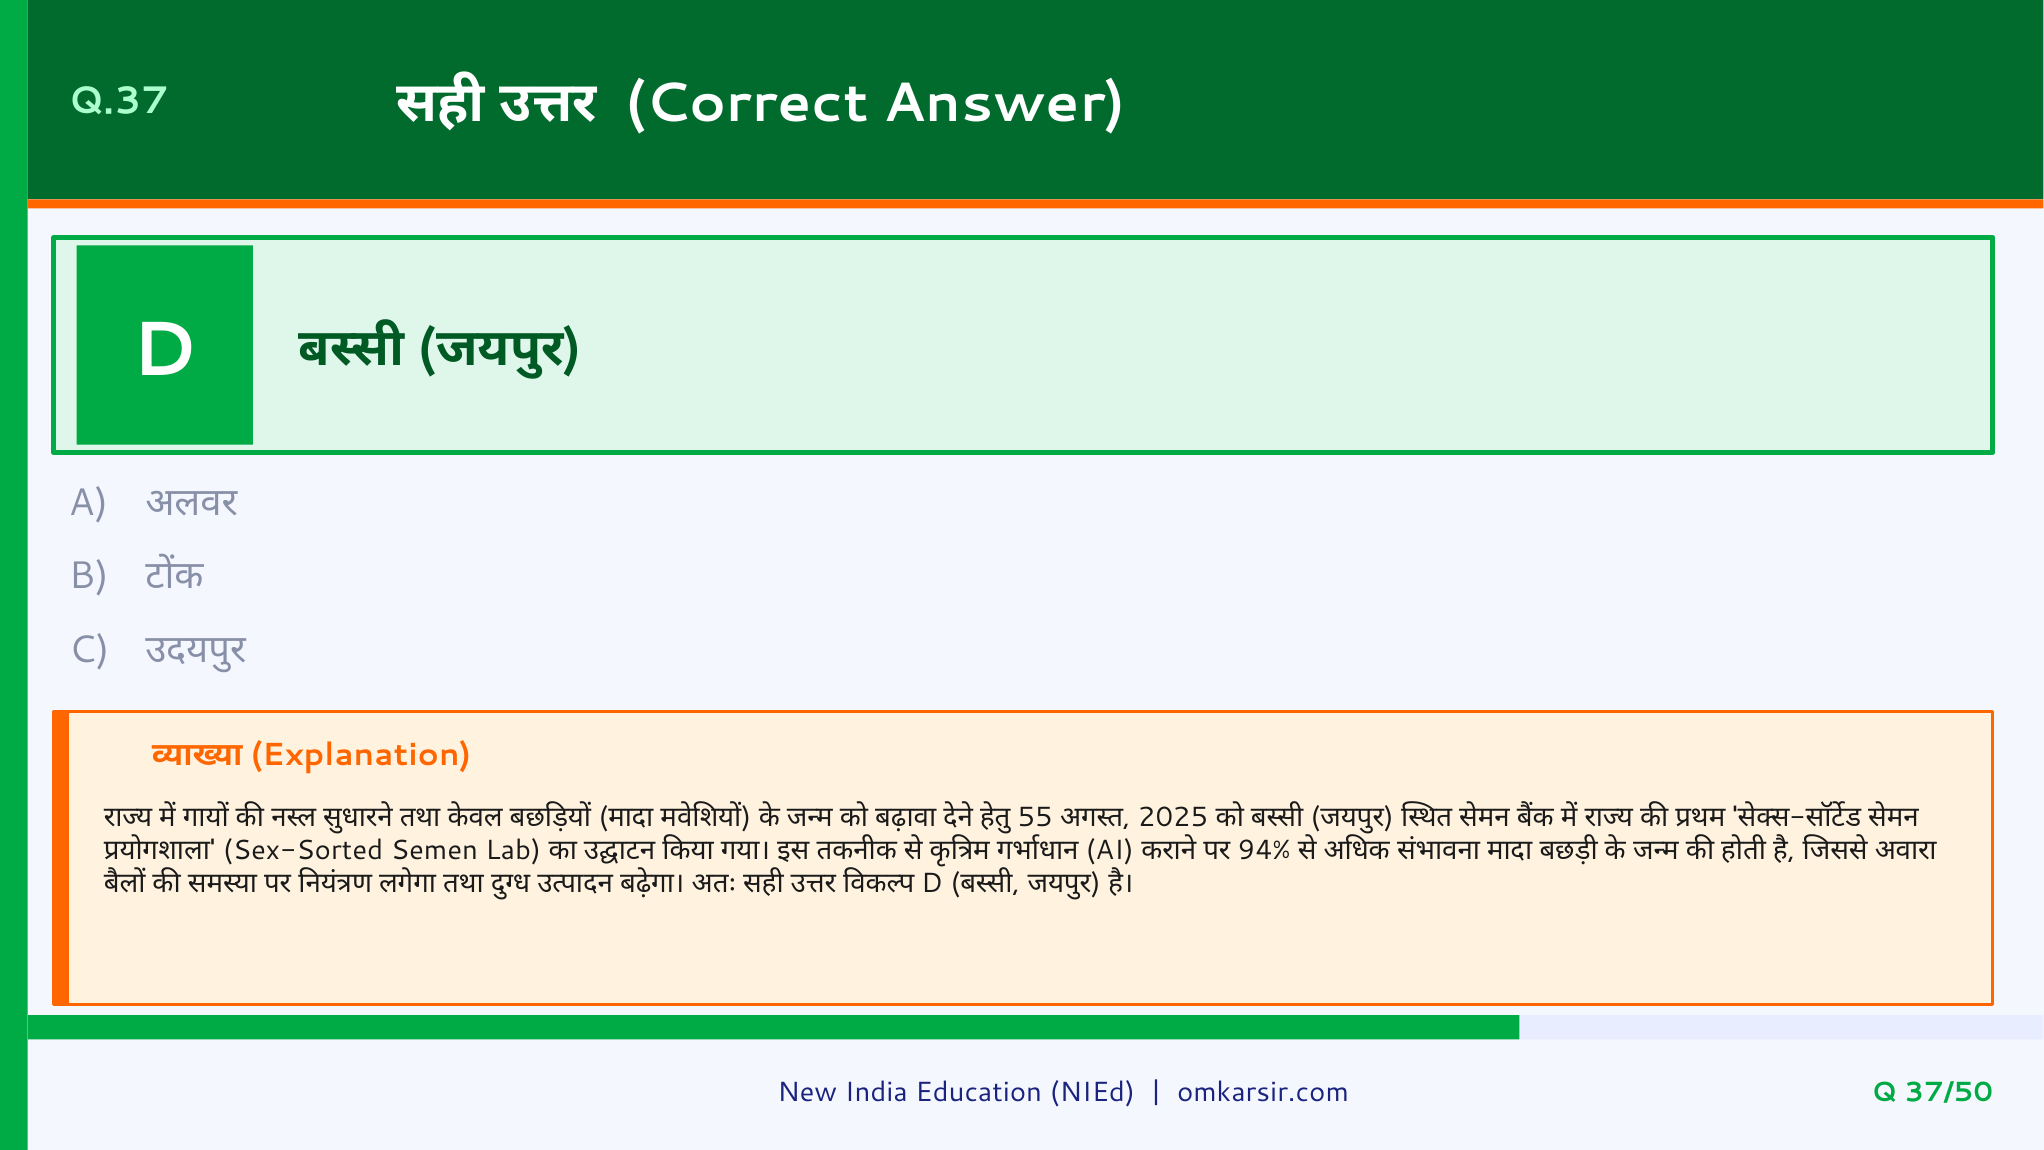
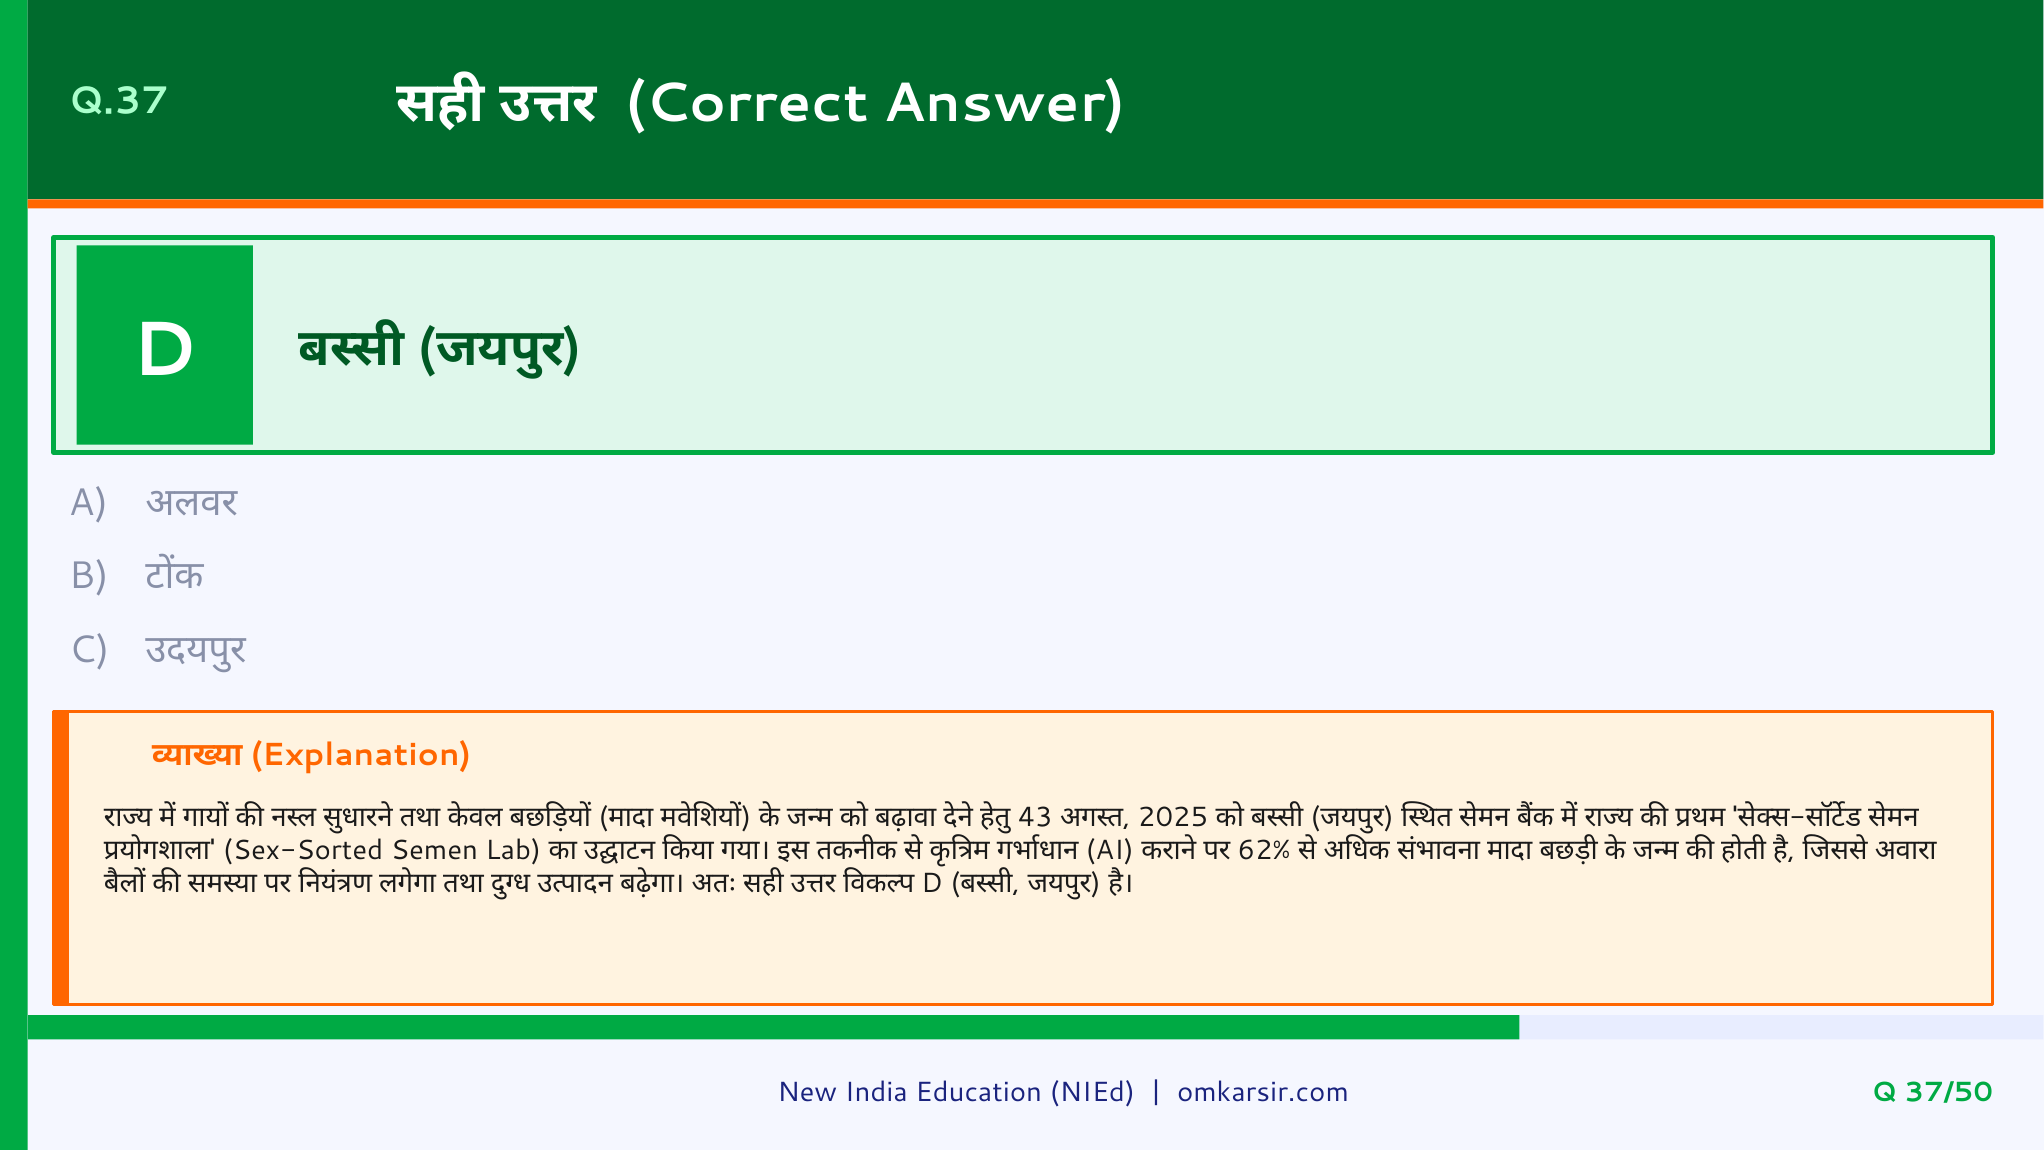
55: 55 -> 43 (1035, 817)
94%: 94% -> 62% (1264, 850)
